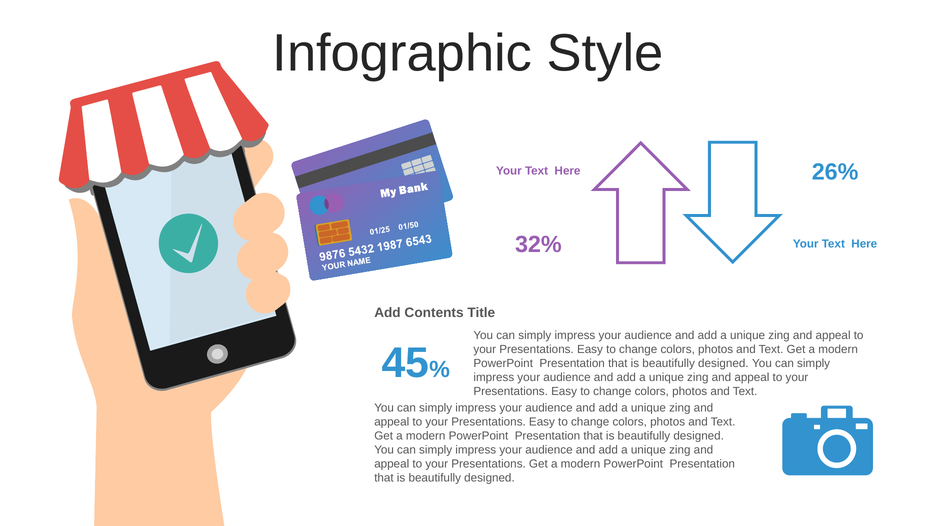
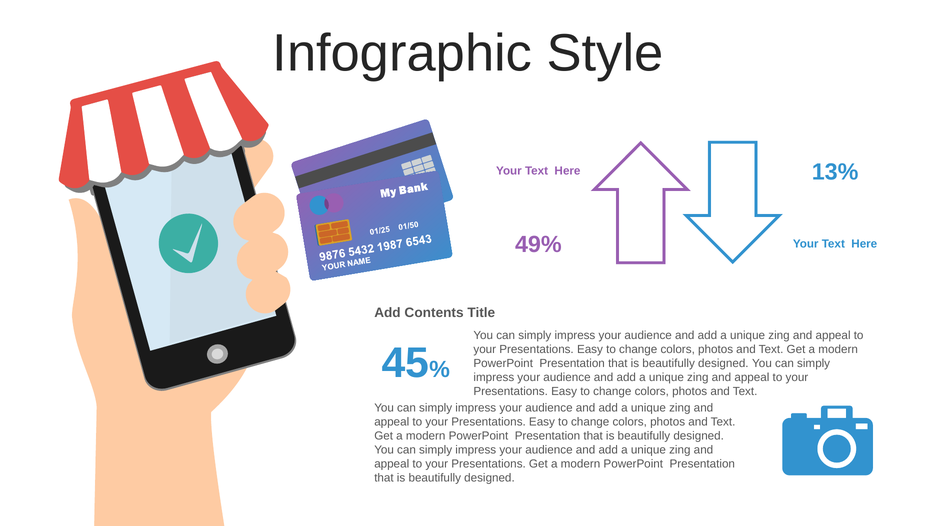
26%: 26% -> 13% (835, 172)
32%: 32% -> 49% (538, 244)
